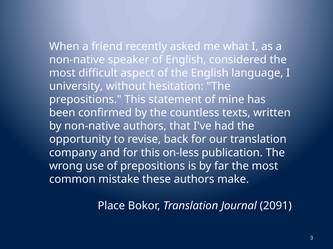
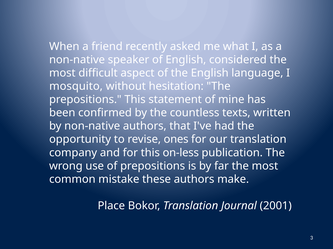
university: university -> mosquito (76, 86)
back: back -> ones (176, 140)
2091: 2091 -> 2001 (276, 206)
